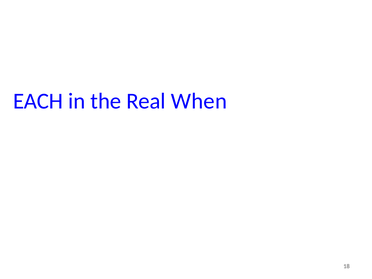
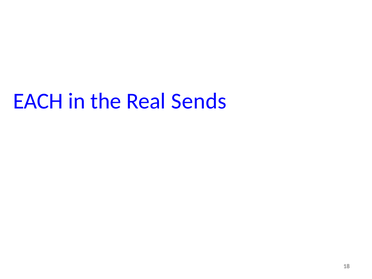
When: When -> Sends (199, 101)
